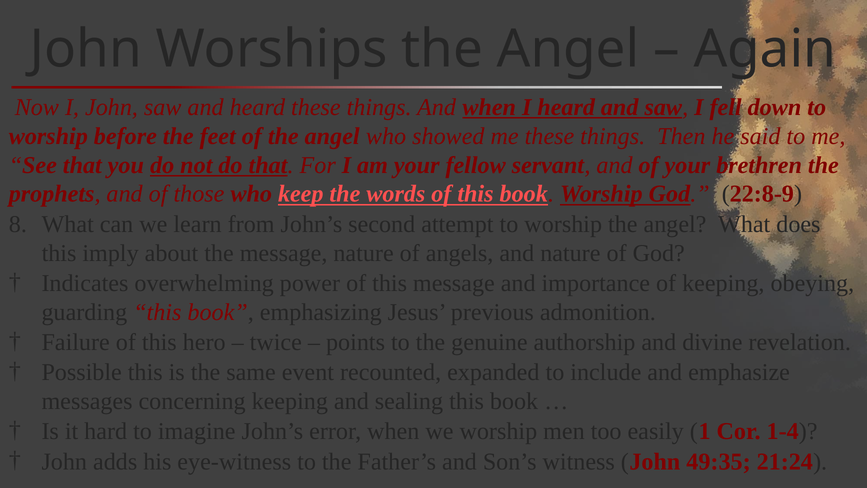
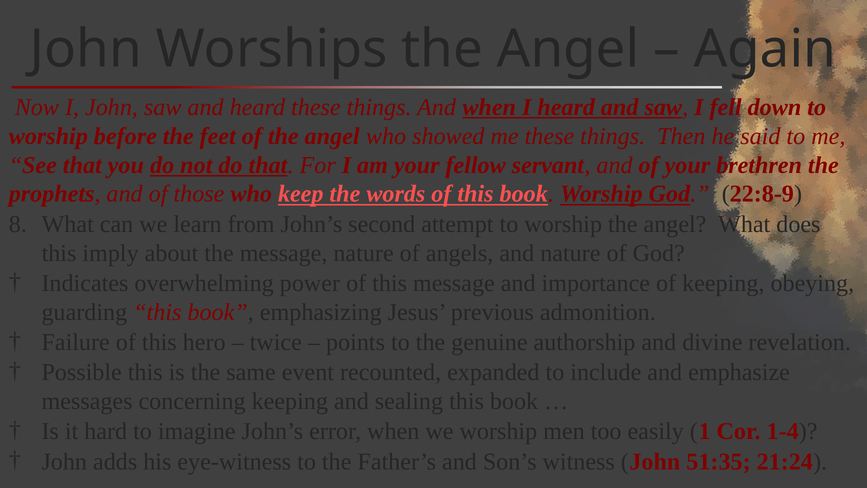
49:35: 49:35 -> 51:35 (719, 461)
